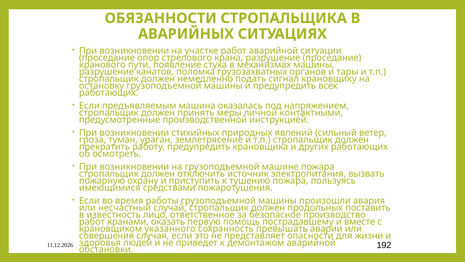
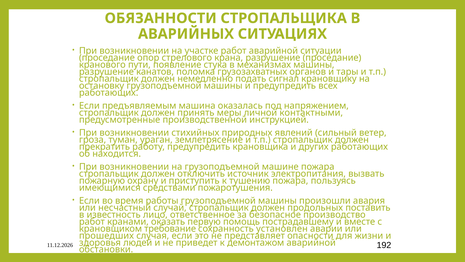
осмотреть: осмотреть -> находится (117, 153)
указанного: указанного -> требование (170, 228)
превышать: превышать -> установлен (282, 228)
совершения: совершения -> прошедших (106, 235)
